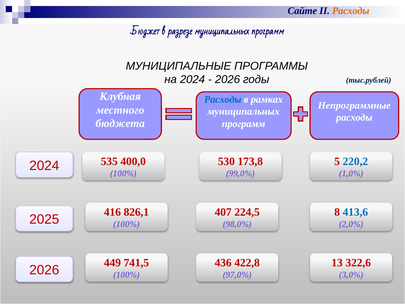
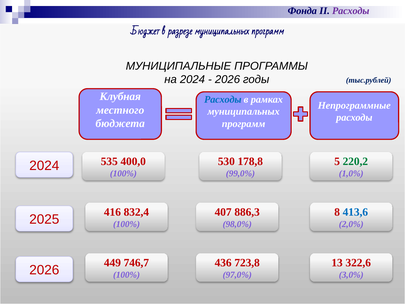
Сайте: Сайте -> Фонда (302, 11)
Расходы colour: orange -> purple (351, 11)
173,8: 173,8 -> 178,8 (250, 161)
220,2 colour: blue -> green (355, 161)
826,1: 826,1 -> 832,4 (136, 212)
224,5: 224,5 -> 886,3 (247, 212)
741,5: 741,5 -> 746,7 (136, 263)
422,8: 422,8 -> 723,8 (247, 263)
